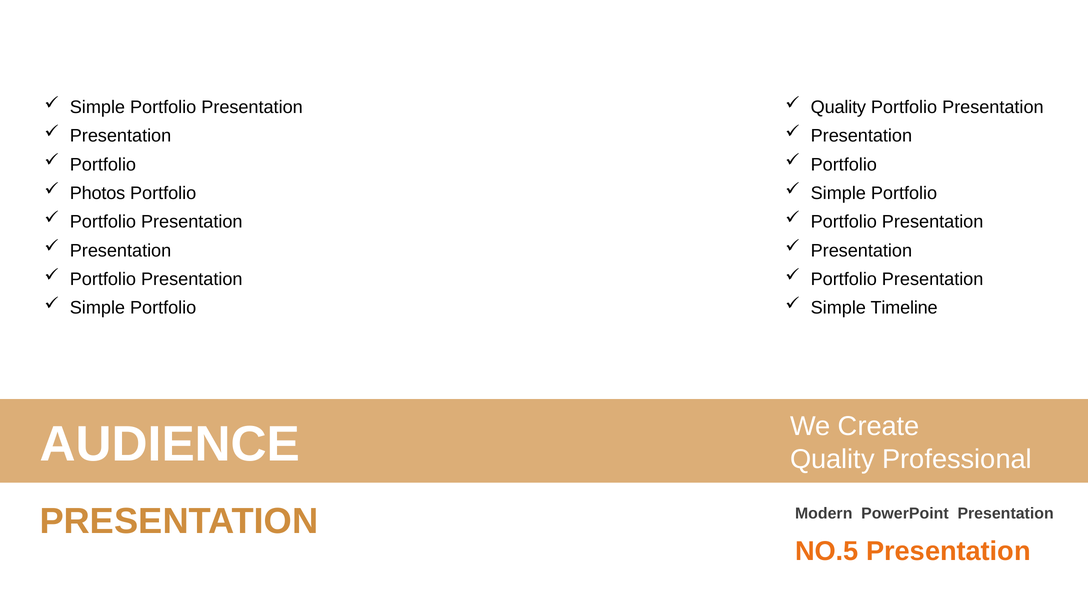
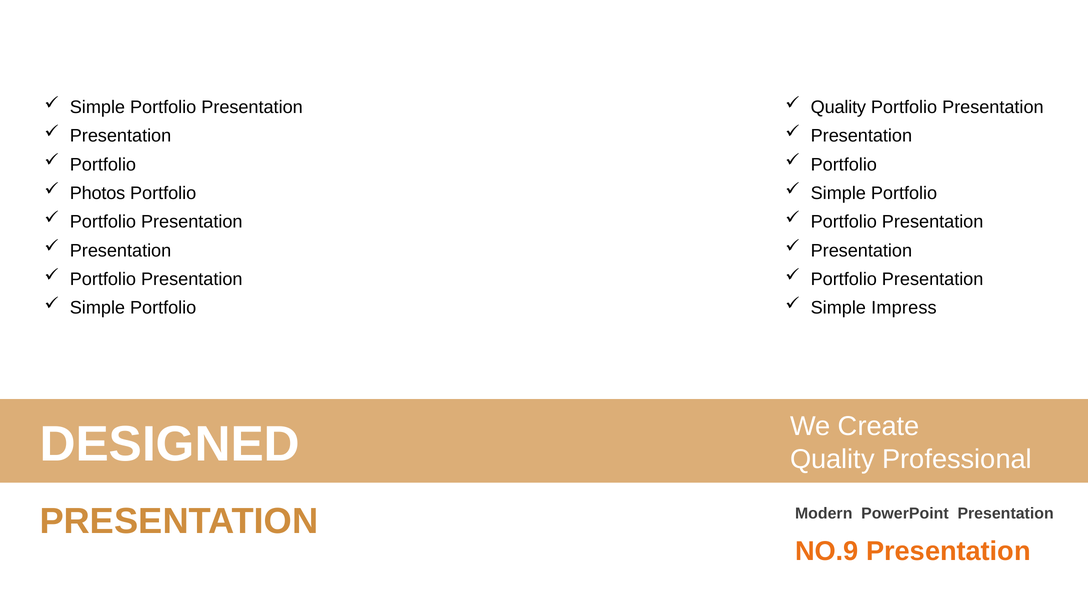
Timeline: Timeline -> Impress (904, 308)
AUDIENCE: AUDIENCE -> DESIGNED (170, 444)
NO.5: NO.5 -> NO.9 (827, 551)
